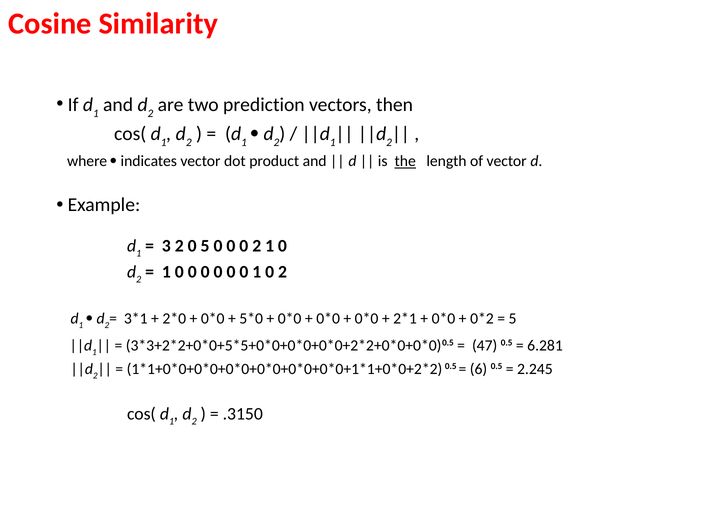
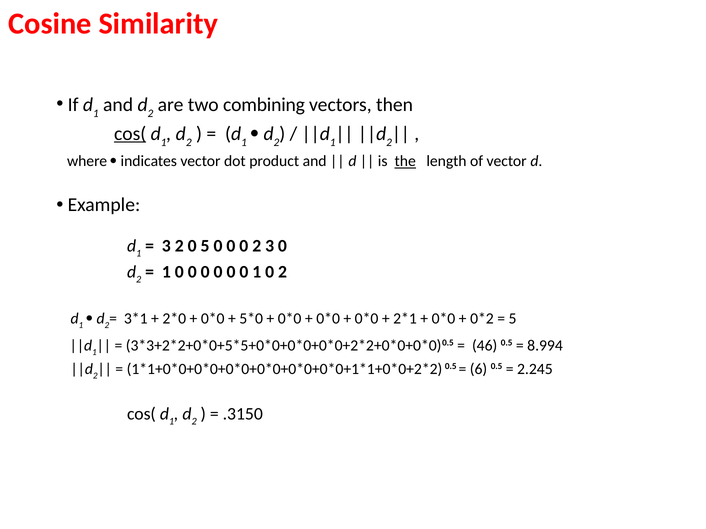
prediction: prediction -> combining (264, 105)
cos( underline: none -> present (130, 134)
2 1: 1 -> 3 (270, 246)
47: 47 -> 46 (485, 346)
6.281: 6.281 -> 8.994 (545, 346)
